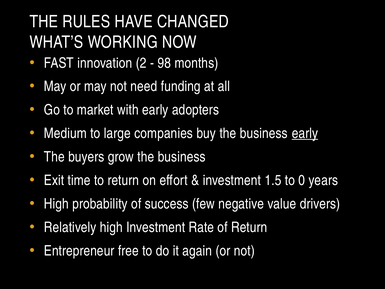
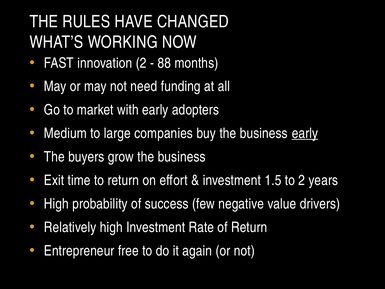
98: 98 -> 88 (164, 63)
to 0: 0 -> 2 (302, 180)
